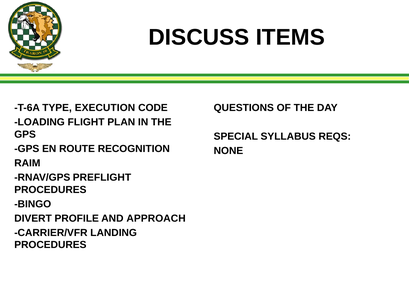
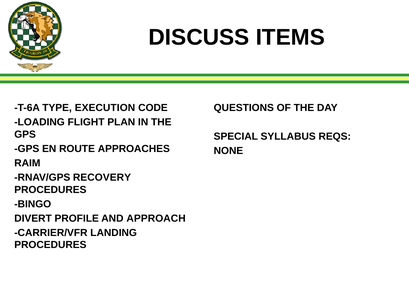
RECOGNITION: RECOGNITION -> APPROACHES (134, 149)
PREFLIGHT: PREFLIGHT -> RECOVERY (102, 177)
